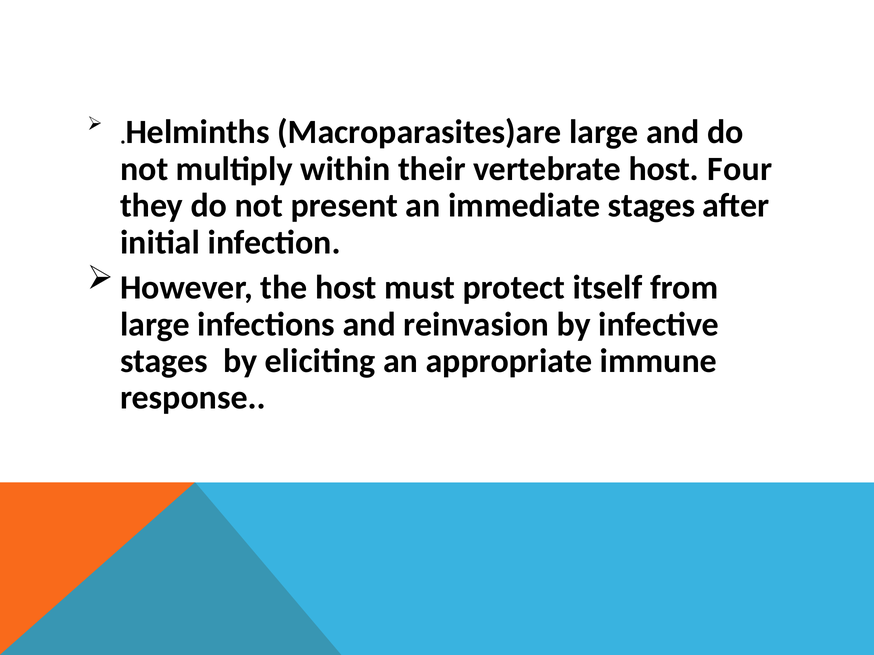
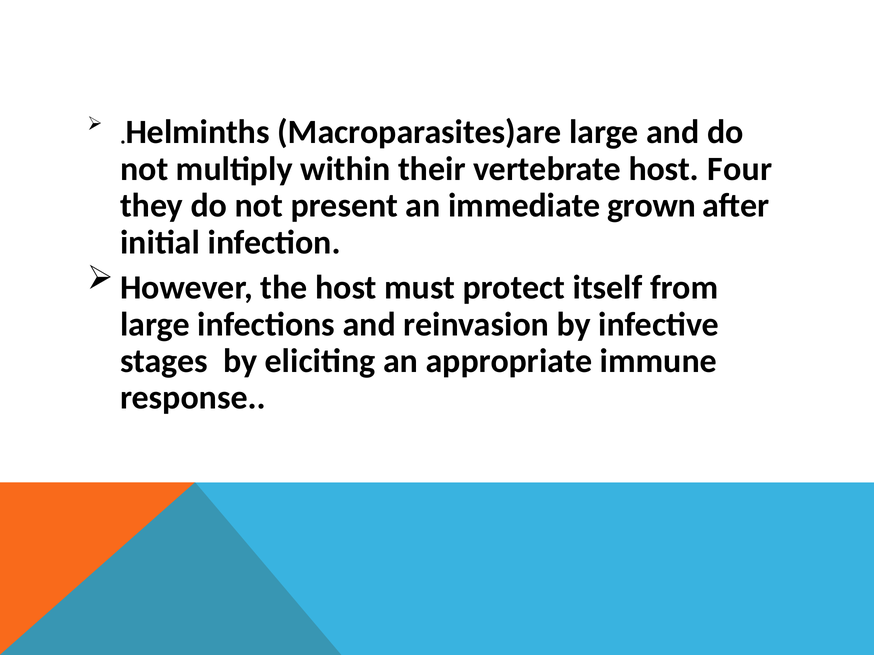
immediate stages: stages -> grown (651, 206)
